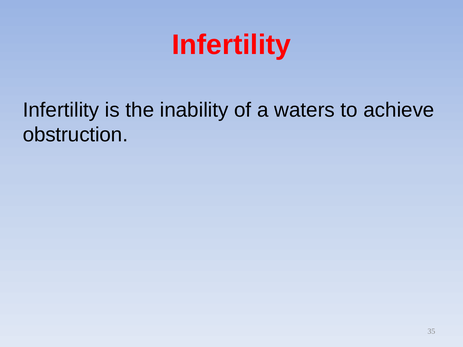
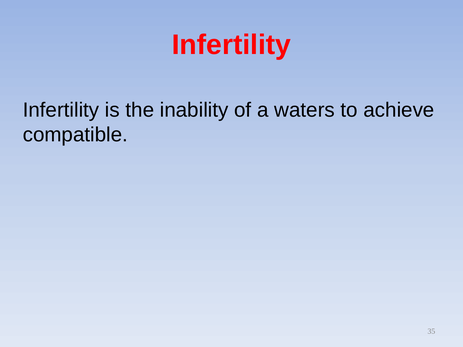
obstruction: obstruction -> compatible (75, 135)
